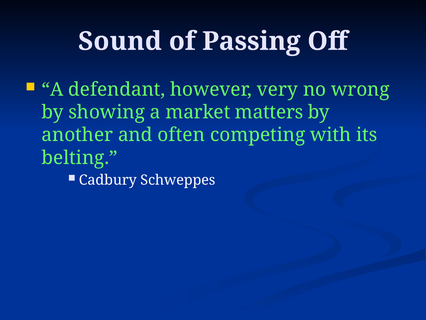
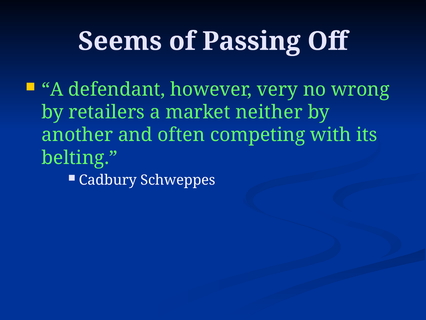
Sound: Sound -> Seems (120, 41)
showing: showing -> retailers (107, 112)
matters: matters -> neither (269, 112)
